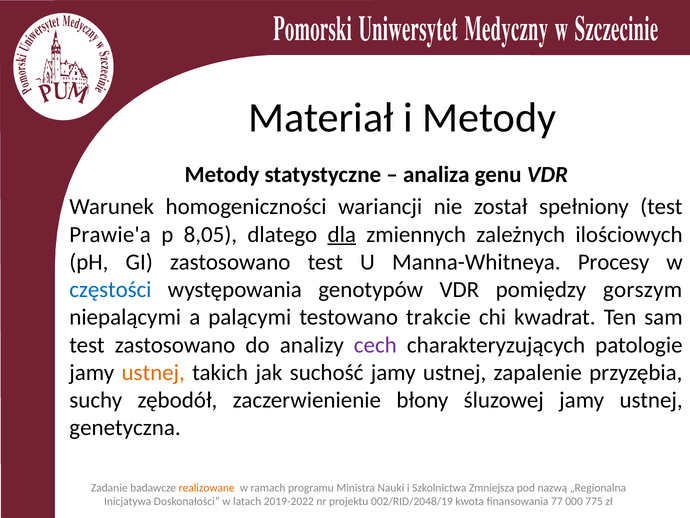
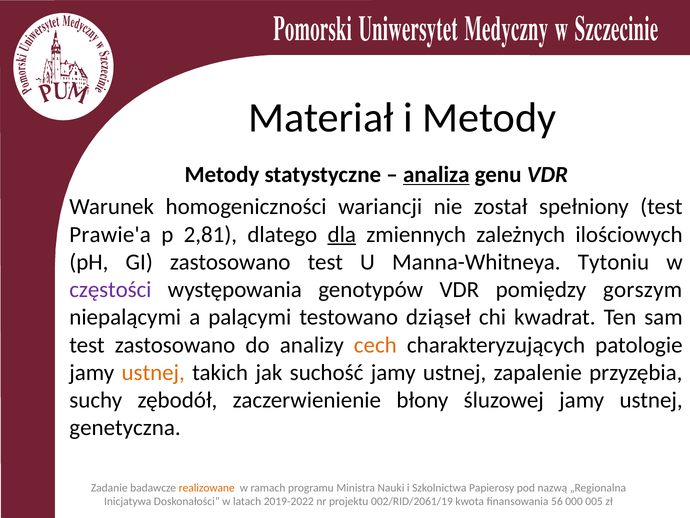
analiza underline: none -> present (436, 174)
8,05: 8,05 -> 2,81 (210, 234)
Procesy: Procesy -> Tytoniu (613, 262)
częstości colour: blue -> purple (110, 289)
trakcie: trakcie -> dziąseł (438, 317)
cech colour: purple -> orange (375, 345)
Zmniejsza: Zmniejsza -> Papierosy (492, 487)
002/RID/2048/19: 002/RID/2048/19 -> 002/RID/2061/19 (412, 501)
77: 77 -> 56 (557, 501)
775: 775 -> 005 (594, 501)
